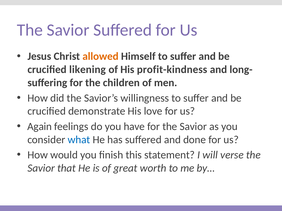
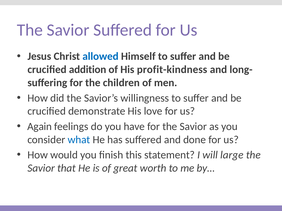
allowed colour: orange -> blue (100, 57)
likening: likening -> addition (88, 70)
verse: verse -> large (232, 155)
